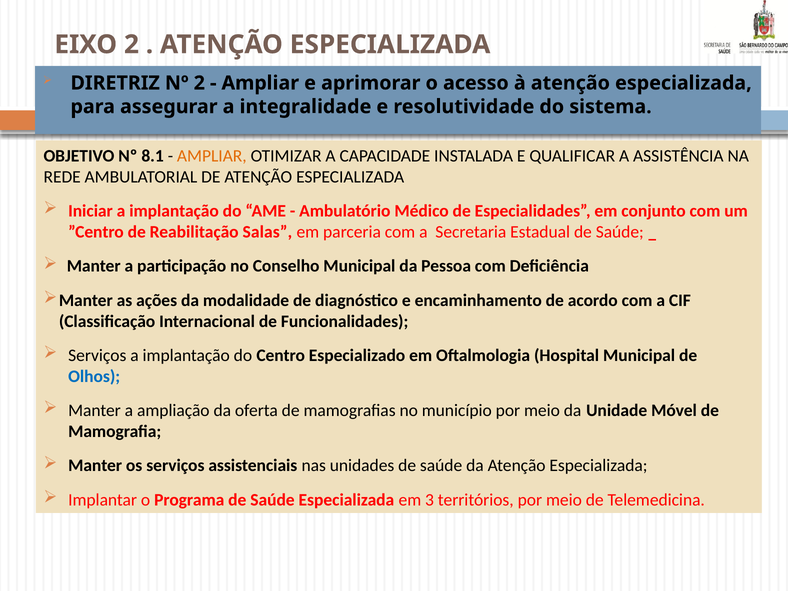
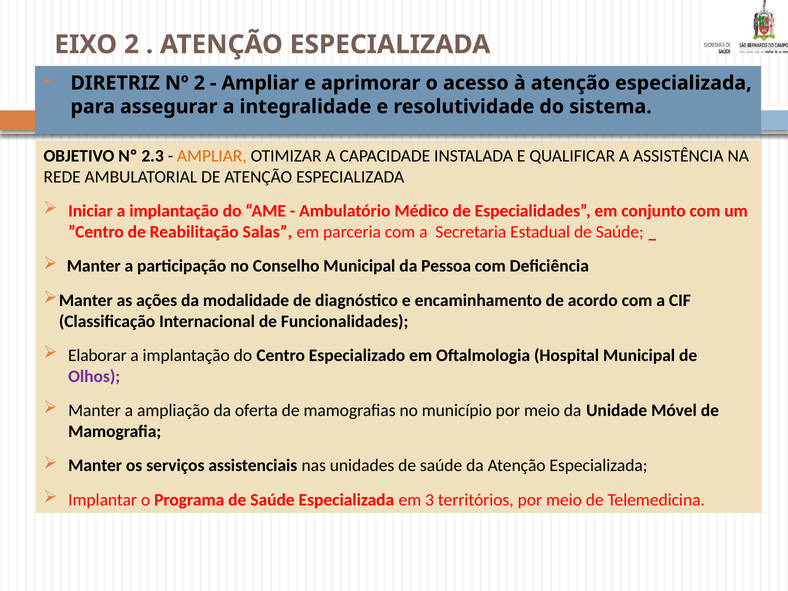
8.1: 8.1 -> 2.3 (153, 156)
Serviços: Serviços -> Elaborar (97, 355)
Olhos colour: blue -> purple (94, 376)
